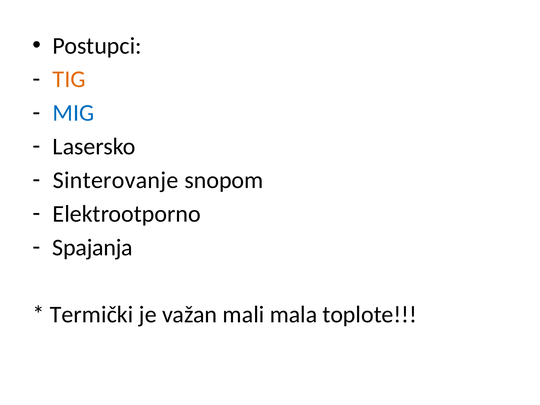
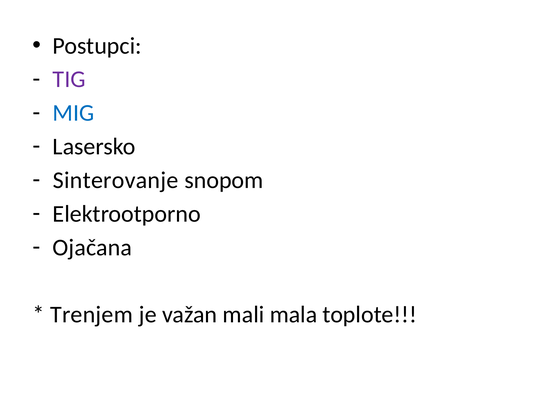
TIG colour: orange -> purple (69, 79)
Spajanja: Spajanja -> Ojačana (92, 247)
Termički: Termički -> Trenjem (92, 315)
